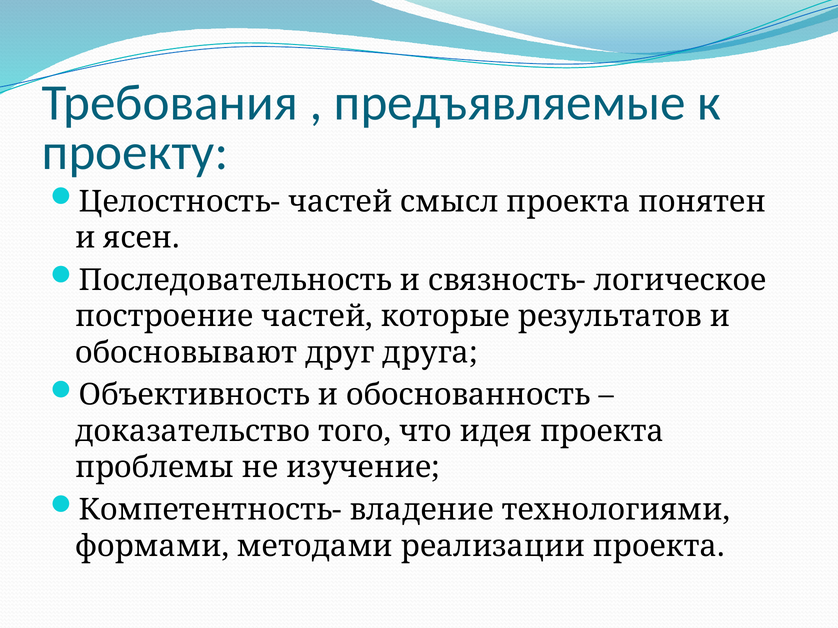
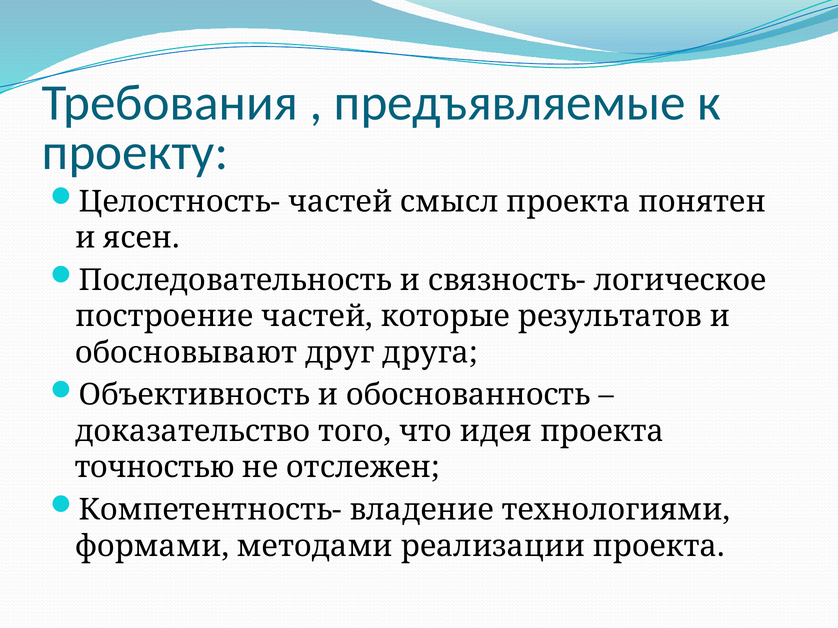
проблемы: проблемы -> точностью (155, 468)
изучение: изучение -> отслежен (363, 468)
